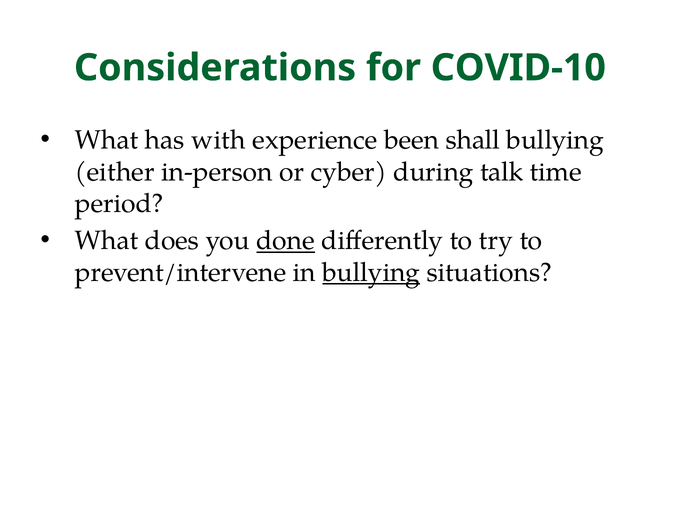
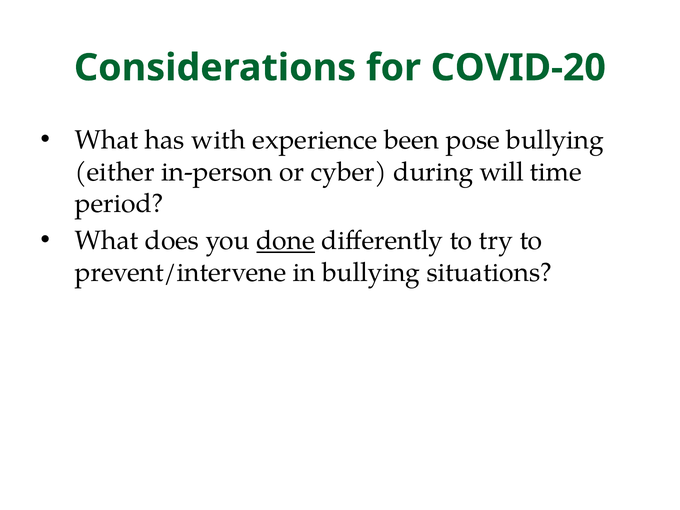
COVID-10: COVID-10 -> COVID-20 (518, 68)
shall: shall -> pose (473, 140)
talk: talk -> will (502, 172)
bullying underline: present -> none (371, 272)
